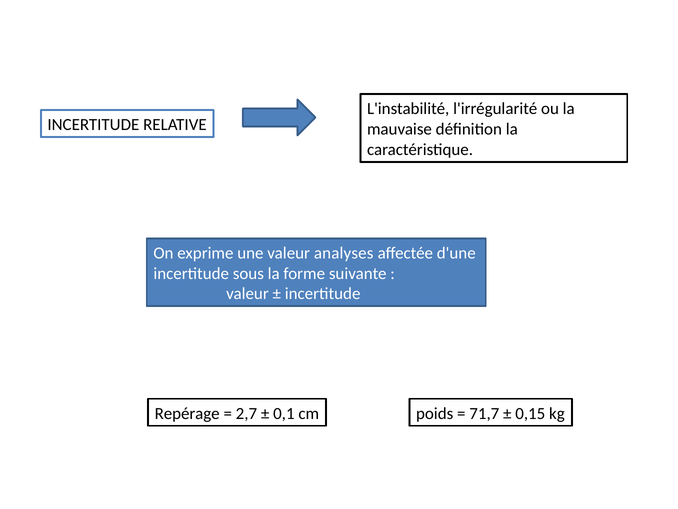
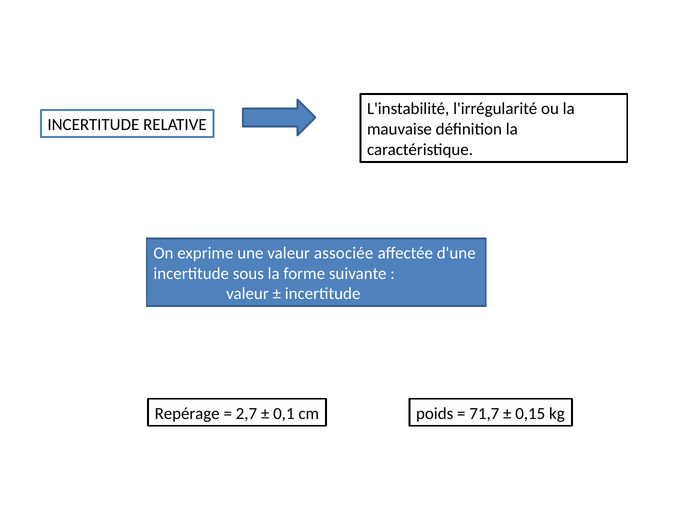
analyses: analyses -> associée (344, 253)
